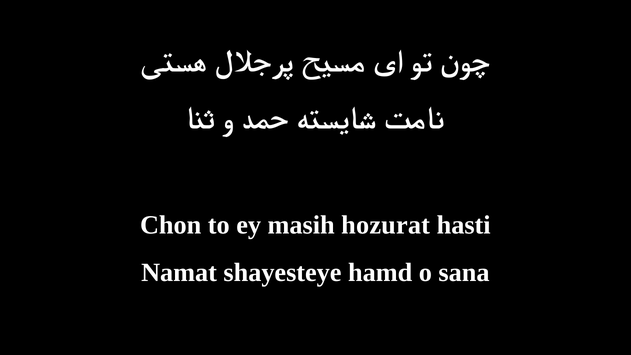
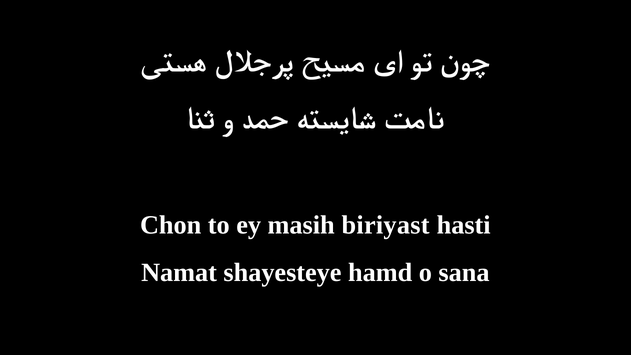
hozurat: hozurat -> biriyast (386, 225)
